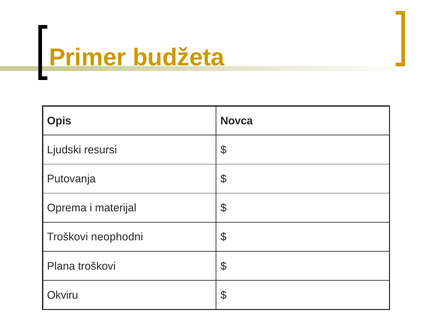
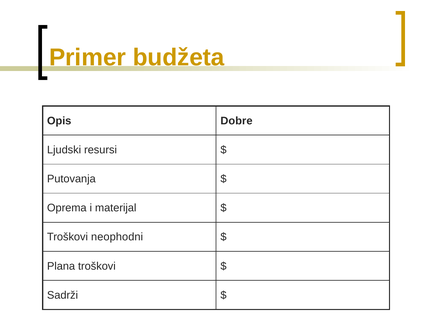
Novca: Novca -> Dobre (237, 121)
Okviru: Okviru -> Sadrži (63, 295)
